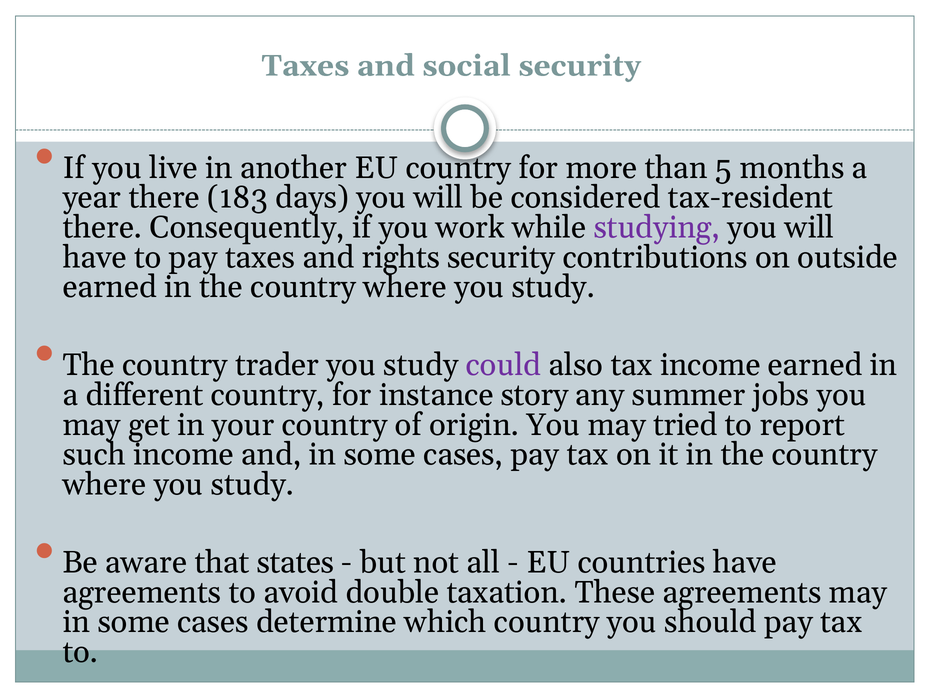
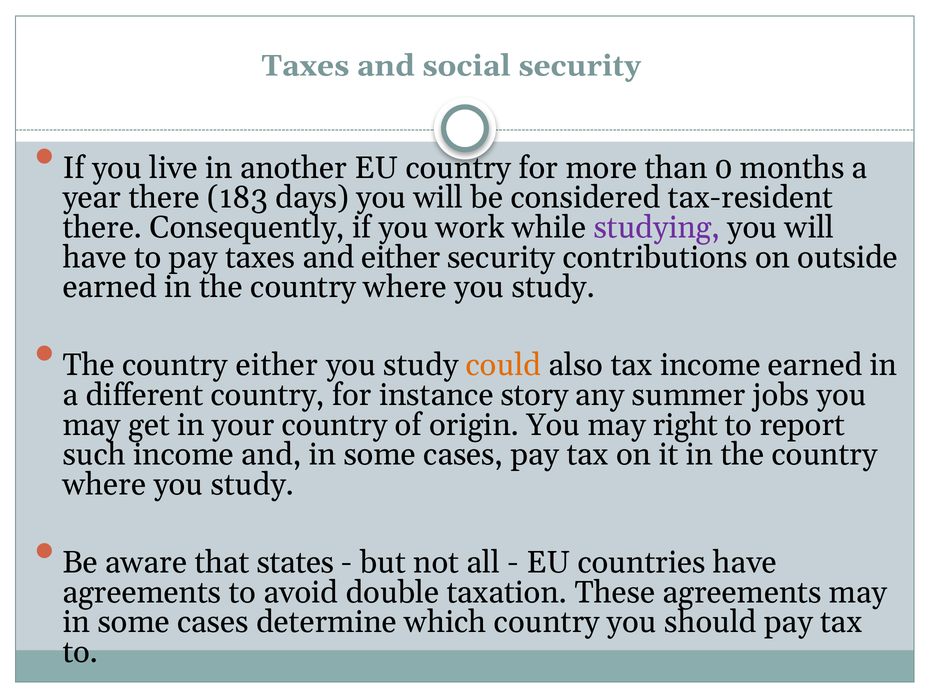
5: 5 -> 0 (724, 168)
and rights: rights -> either (401, 257)
country trader: trader -> either (277, 365)
could colour: purple -> orange (504, 365)
tried: tried -> right (685, 424)
